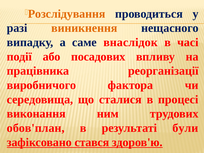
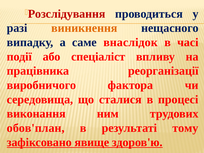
Розслідування colour: orange -> red (67, 14)
посадових: посадових -> спеціаліст (98, 57)
були: були -> тому (185, 128)
стався: стався -> явище (92, 142)
